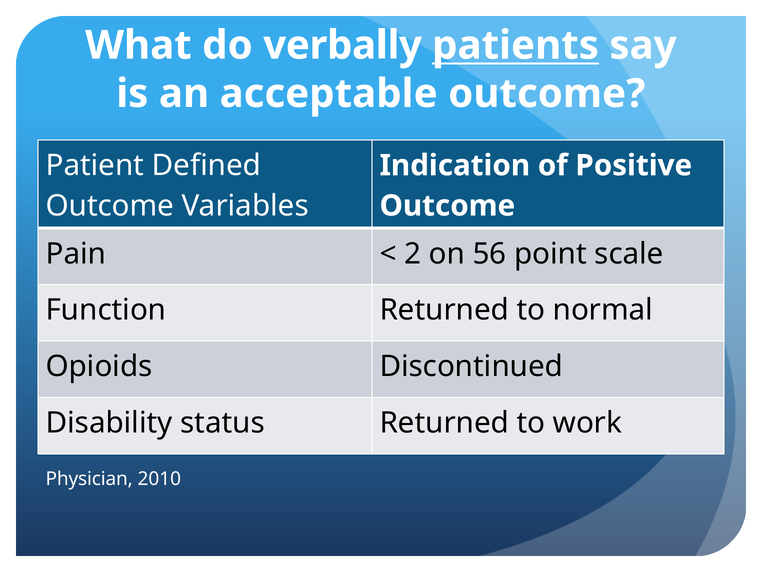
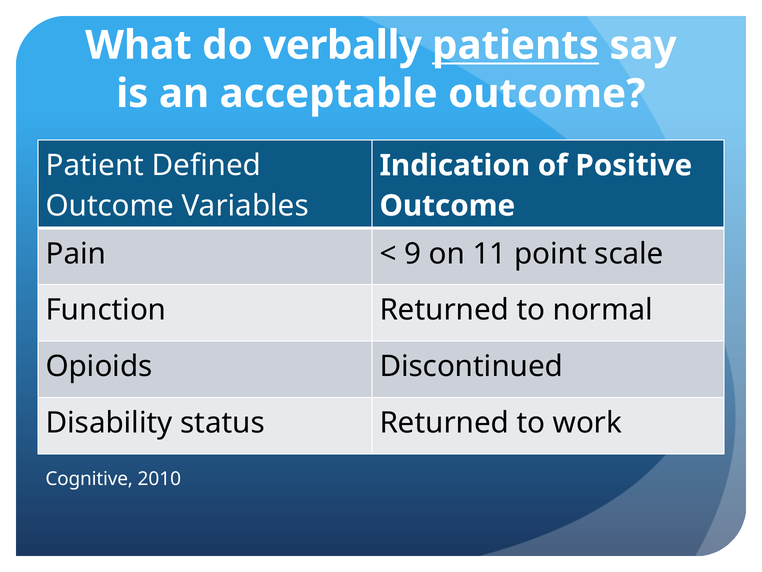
2: 2 -> 9 (412, 254)
56: 56 -> 11 (489, 254)
Physician: Physician -> Cognitive (89, 479)
